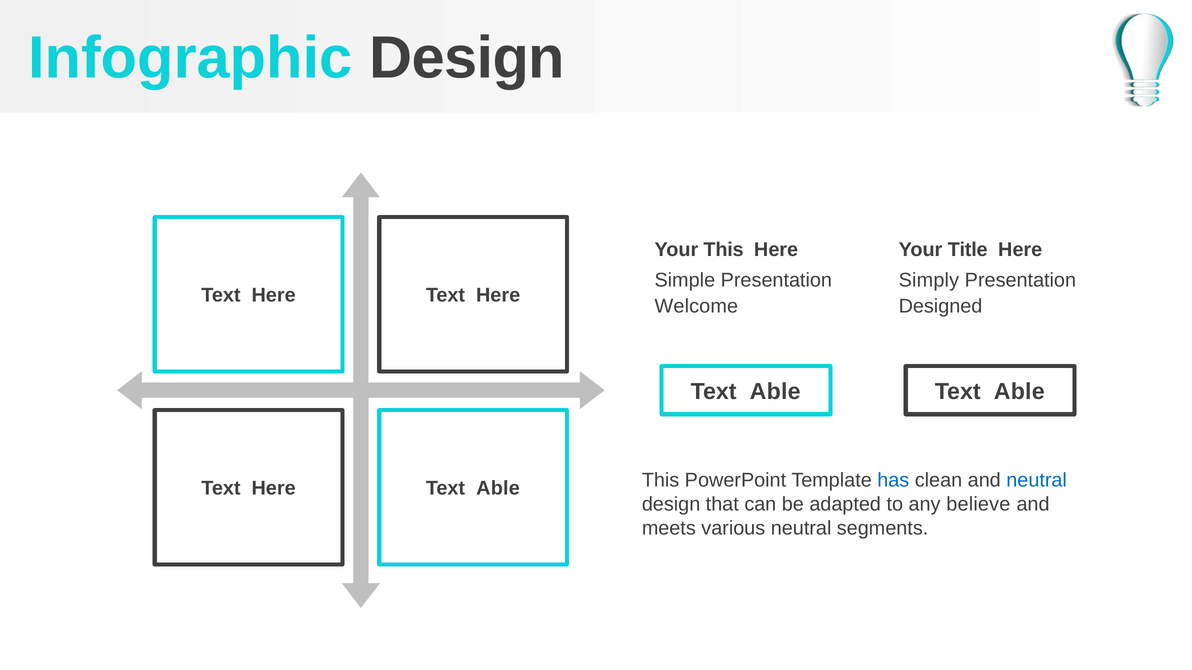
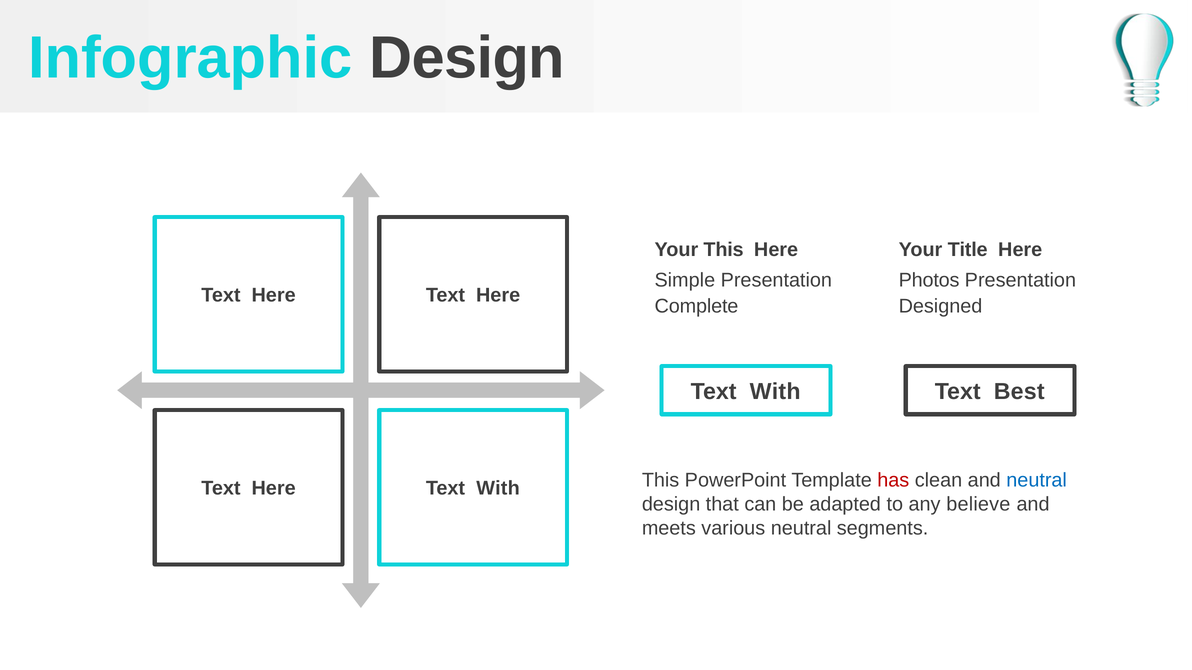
Simply: Simply -> Photos (929, 280)
Welcome: Welcome -> Complete (696, 307)
Able: Able -> With (775, 392)
Able: Able -> Best (1019, 392)
has colour: blue -> red (893, 481)
Able: Able -> With (498, 489)
